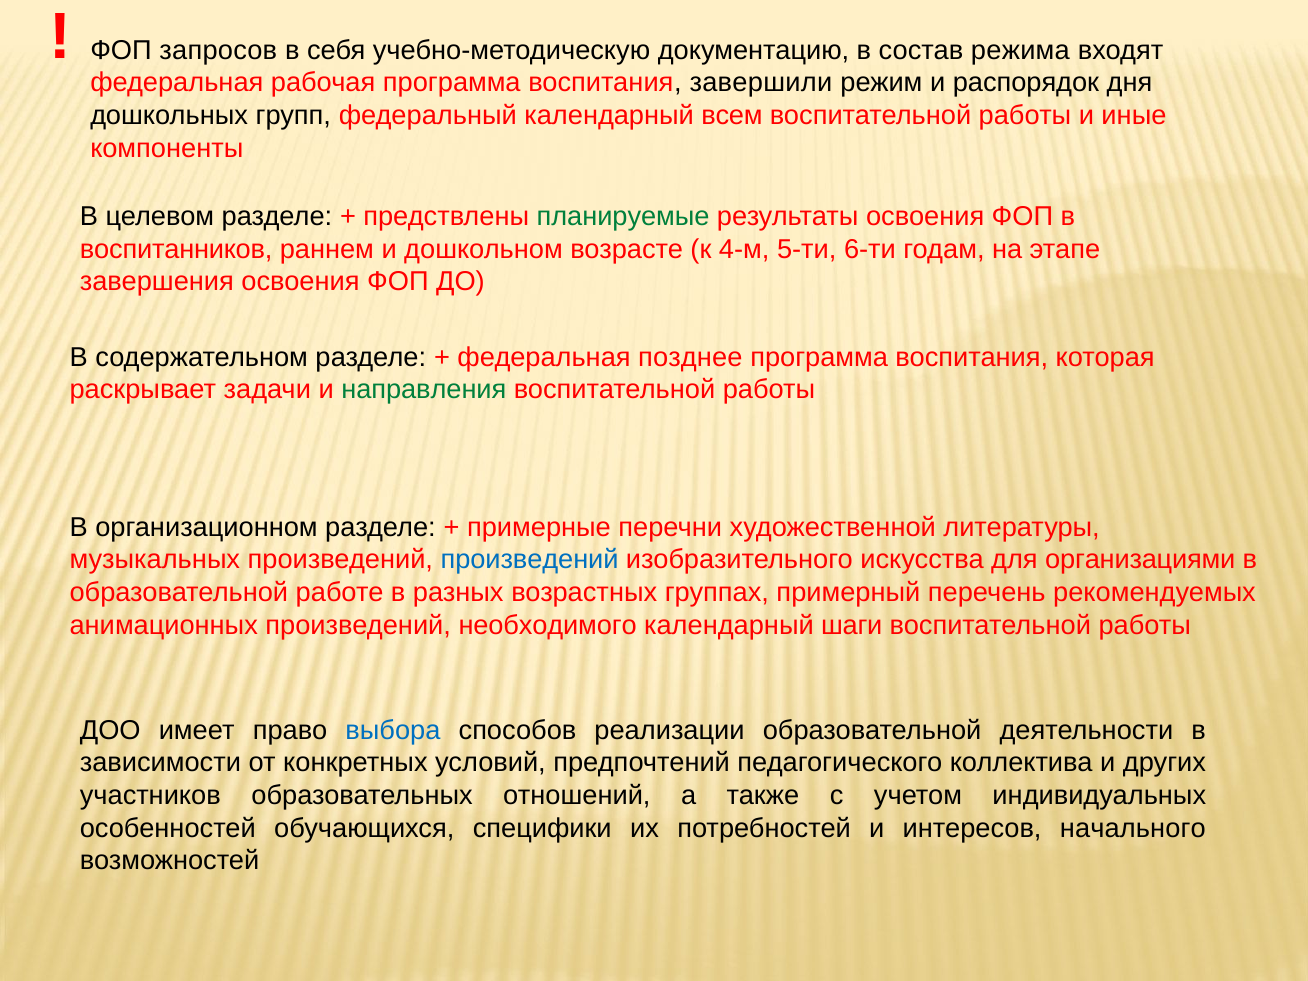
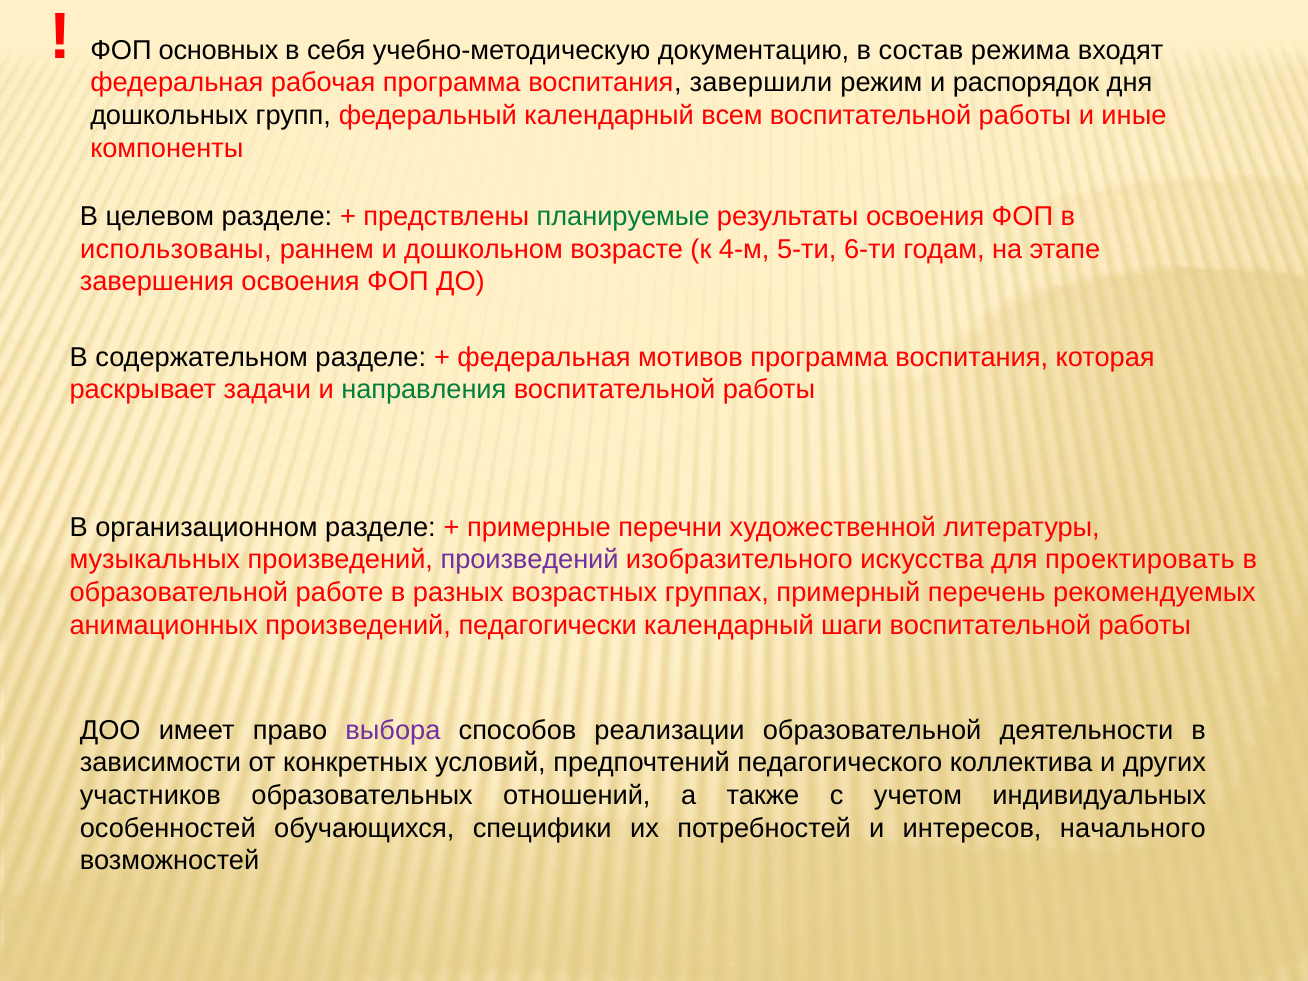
запросов: запросов -> основных (219, 50)
воспитанников: воспитанников -> использованы (176, 249)
позднее: позднее -> мотивов (690, 357)
произведений colour: blue -> purple (530, 560)
организациями: организациями -> проектировать (1140, 560)
необходимого: необходимого -> педагогически (548, 625)
выбора colour: blue -> purple (393, 730)
